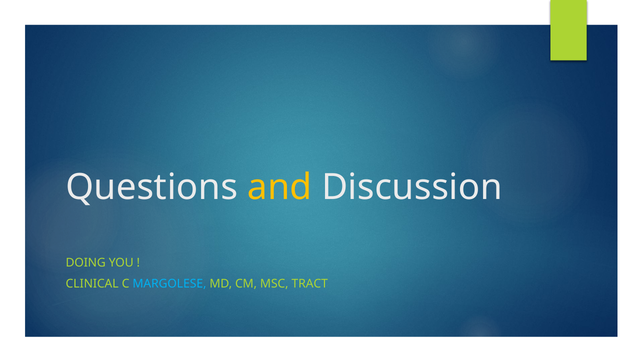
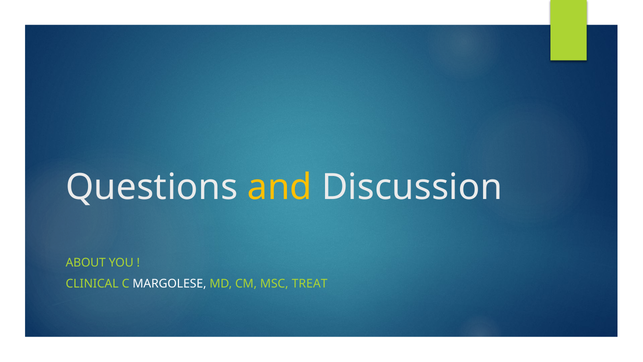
DOING: DOING -> ABOUT (86, 262)
MARGOLESE colour: light blue -> white (169, 284)
TRACT: TRACT -> TREAT (310, 284)
